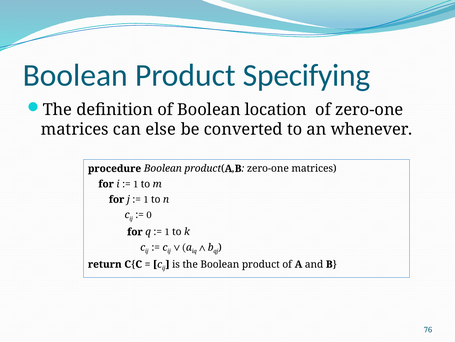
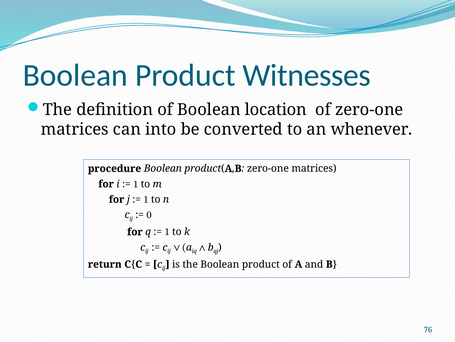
Specifying: Specifying -> Witnesses (307, 75)
else: else -> into (161, 129)
